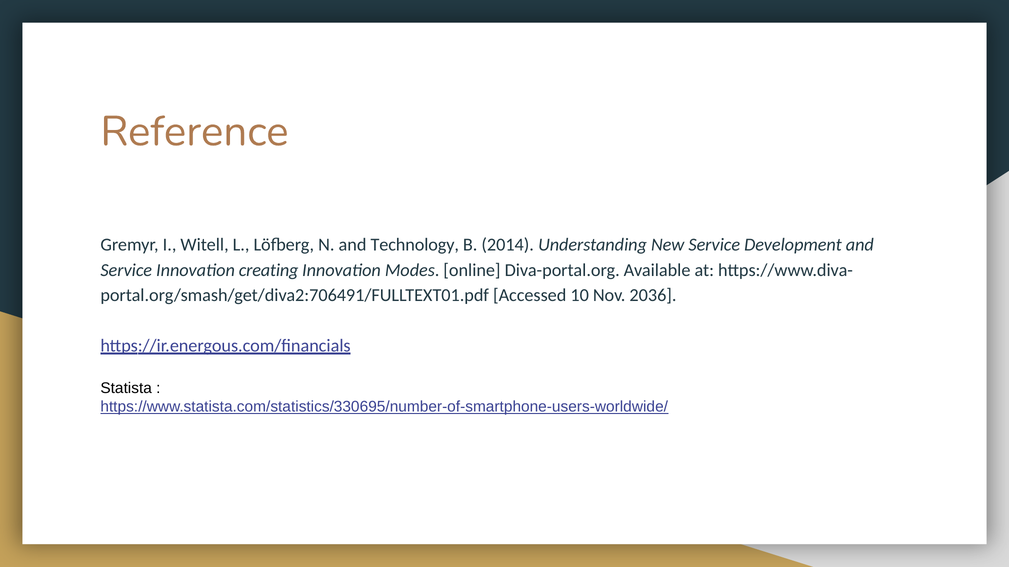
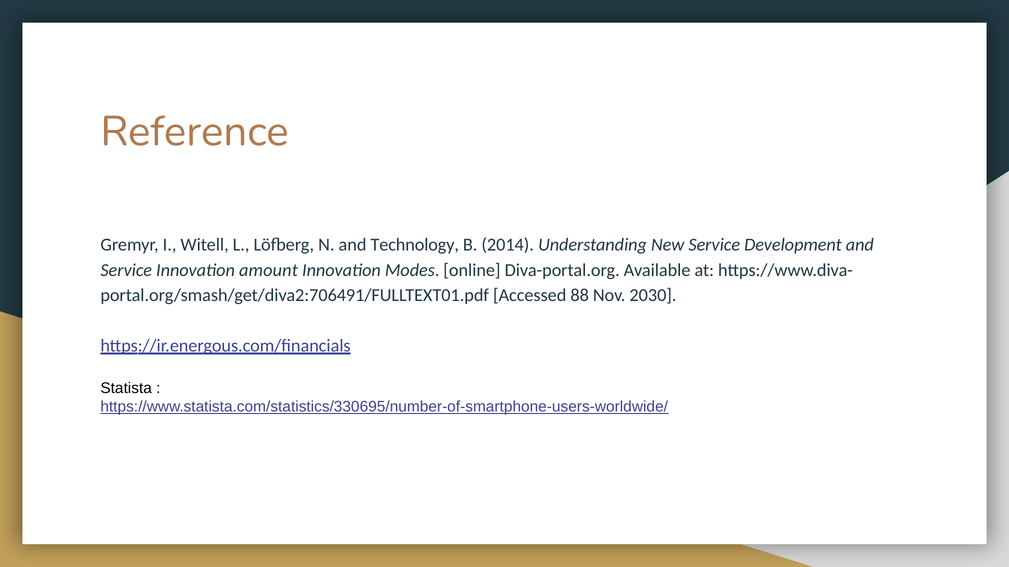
creating: creating -> amount (268, 270)
10: 10 -> 88 (580, 296)
2036: 2036 -> 2030 (653, 296)
